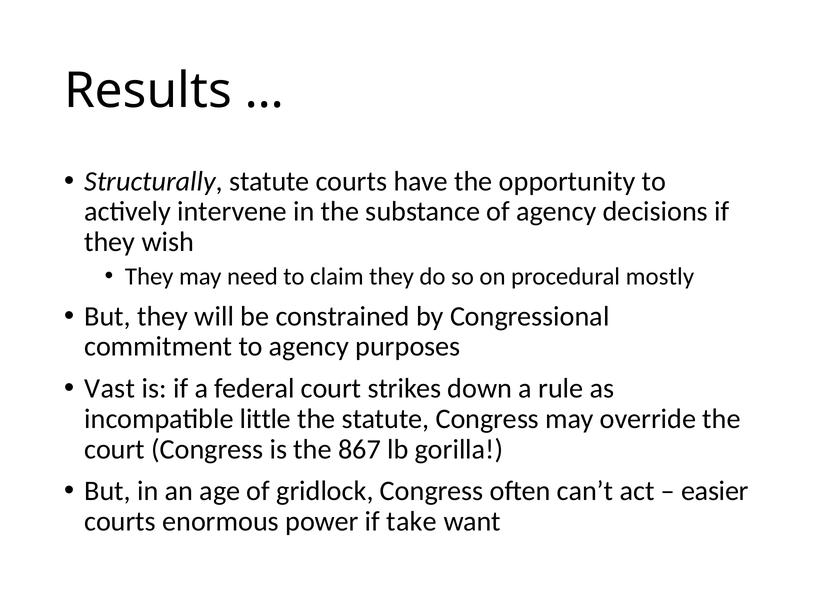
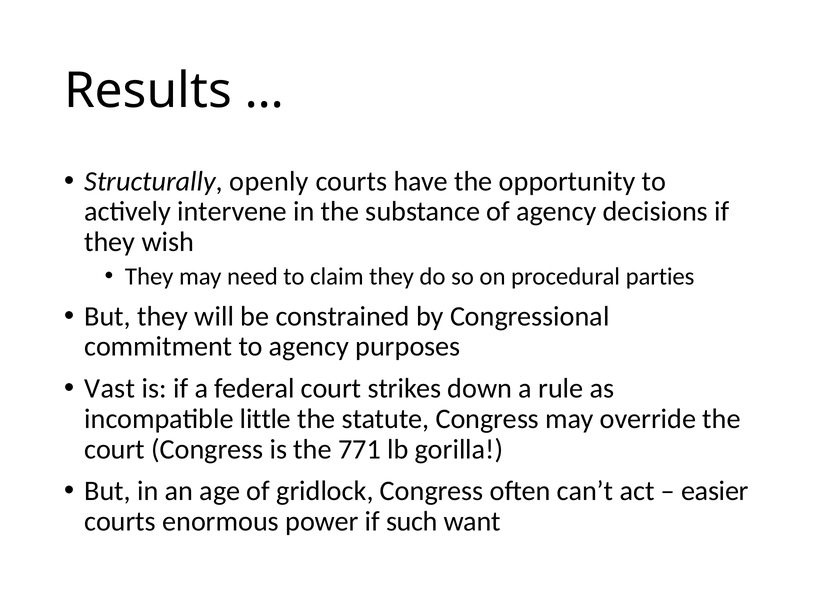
Structurally statute: statute -> openly (269, 181)
mostly: mostly -> parties (660, 277)
867: 867 -> 771 (359, 450)
take: take -> such (412, 522)
